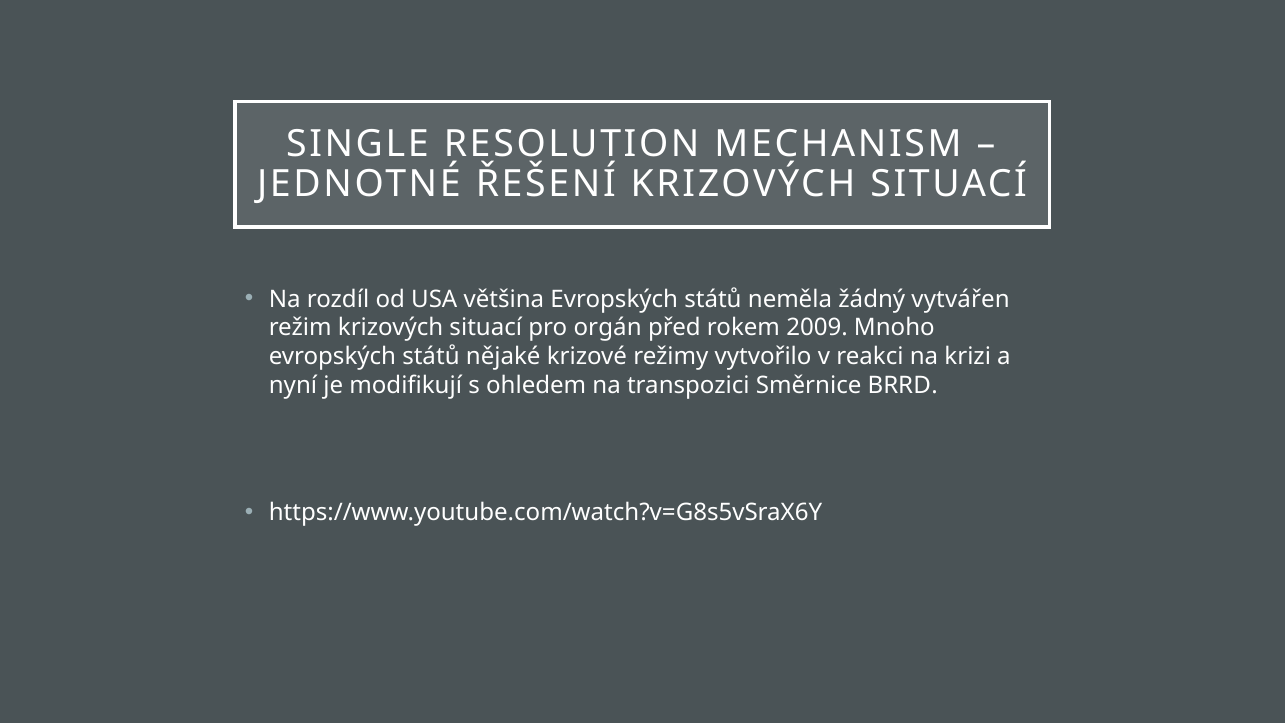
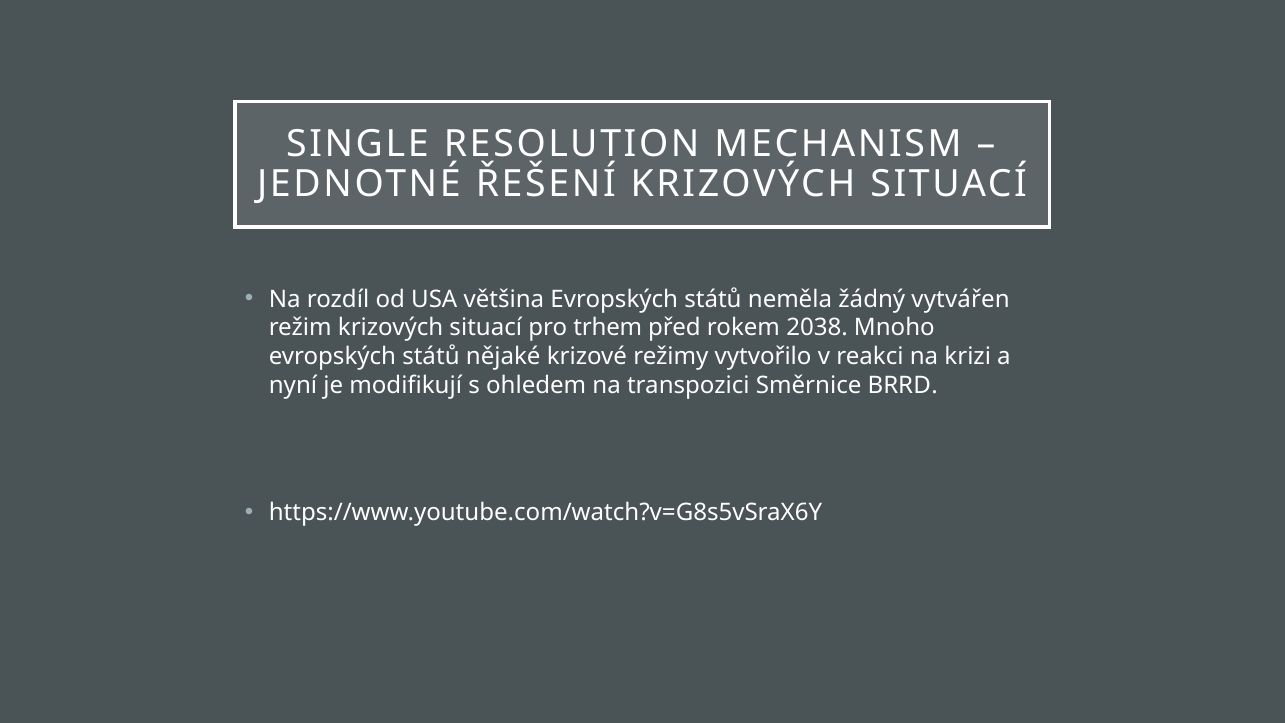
orgán: orgán -> trhem (608, 328)
2009: 2009 -> 2038 (817, 328)
